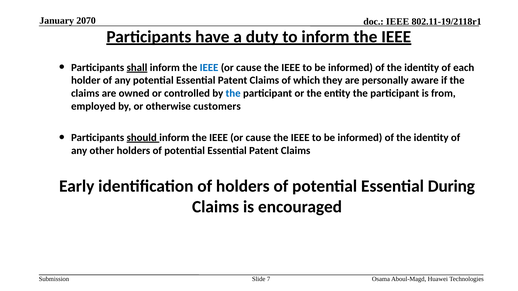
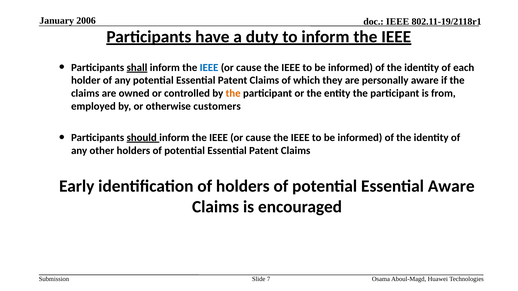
2070: 2070 -> 2006 (86, 21)
the colour: blue -> orange (233, 93)
Essential During: During -> Aware (451, 186)
